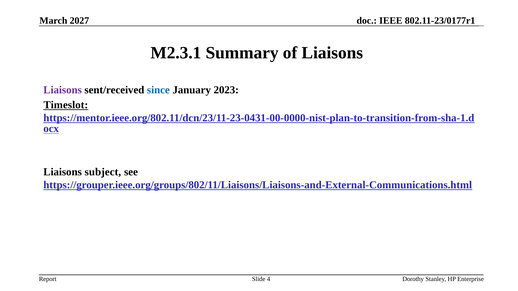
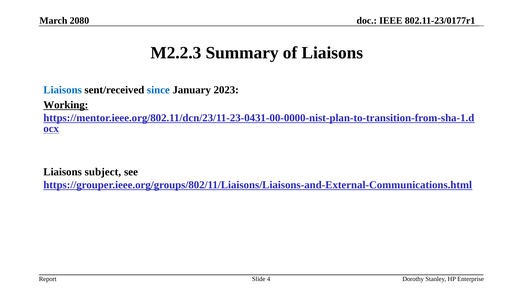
2027: 2027 -> 2080 (79, 21)
M2.3.1: M2.3.1 -> M2.2.3 (176, 53)
Liaisons colour: purple -> blue (63, 90)
Timeslot: Timeslot -> Working (66, 105)
